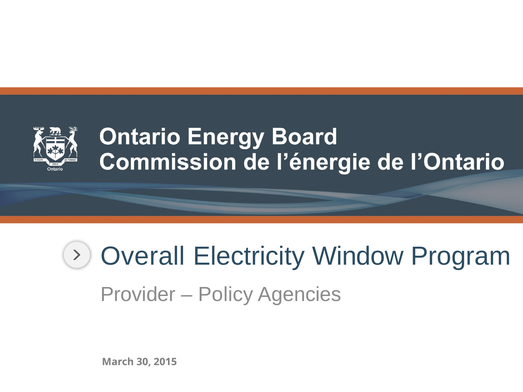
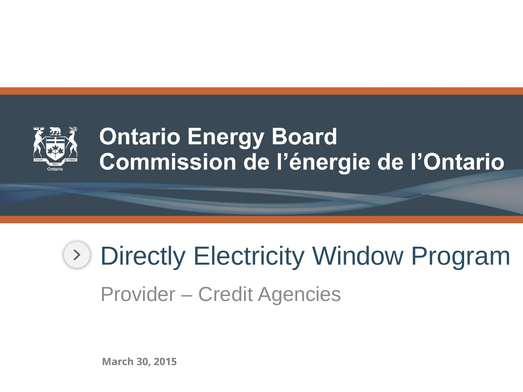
Overall: Overall -> Directly (143, 256)
Policy: Policy -> Credit (226, 295)
